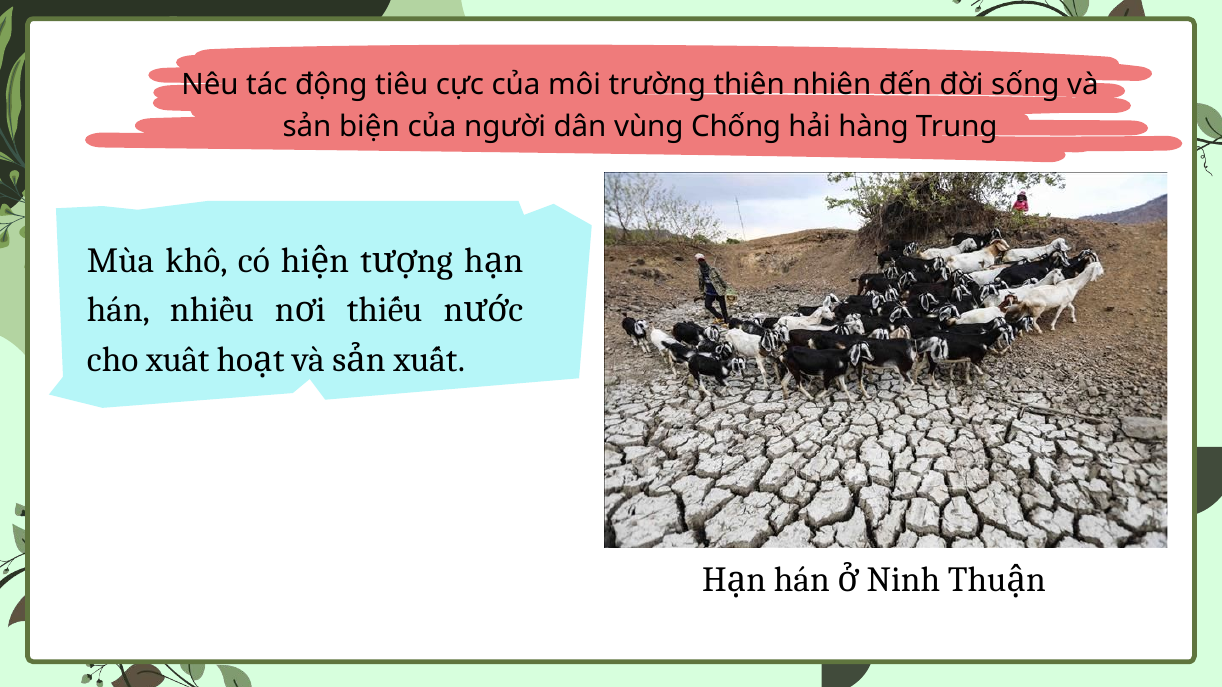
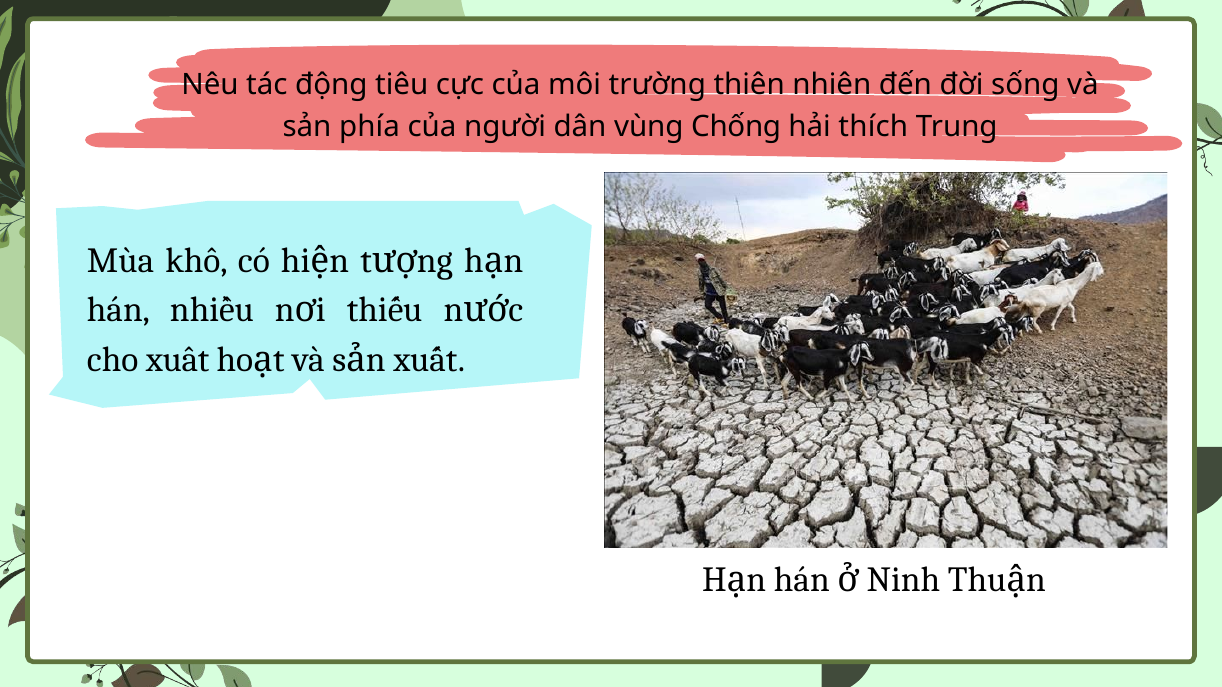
biện: biện -> phía (369, 127)
hàng: hàng -> thích (873, 127)
